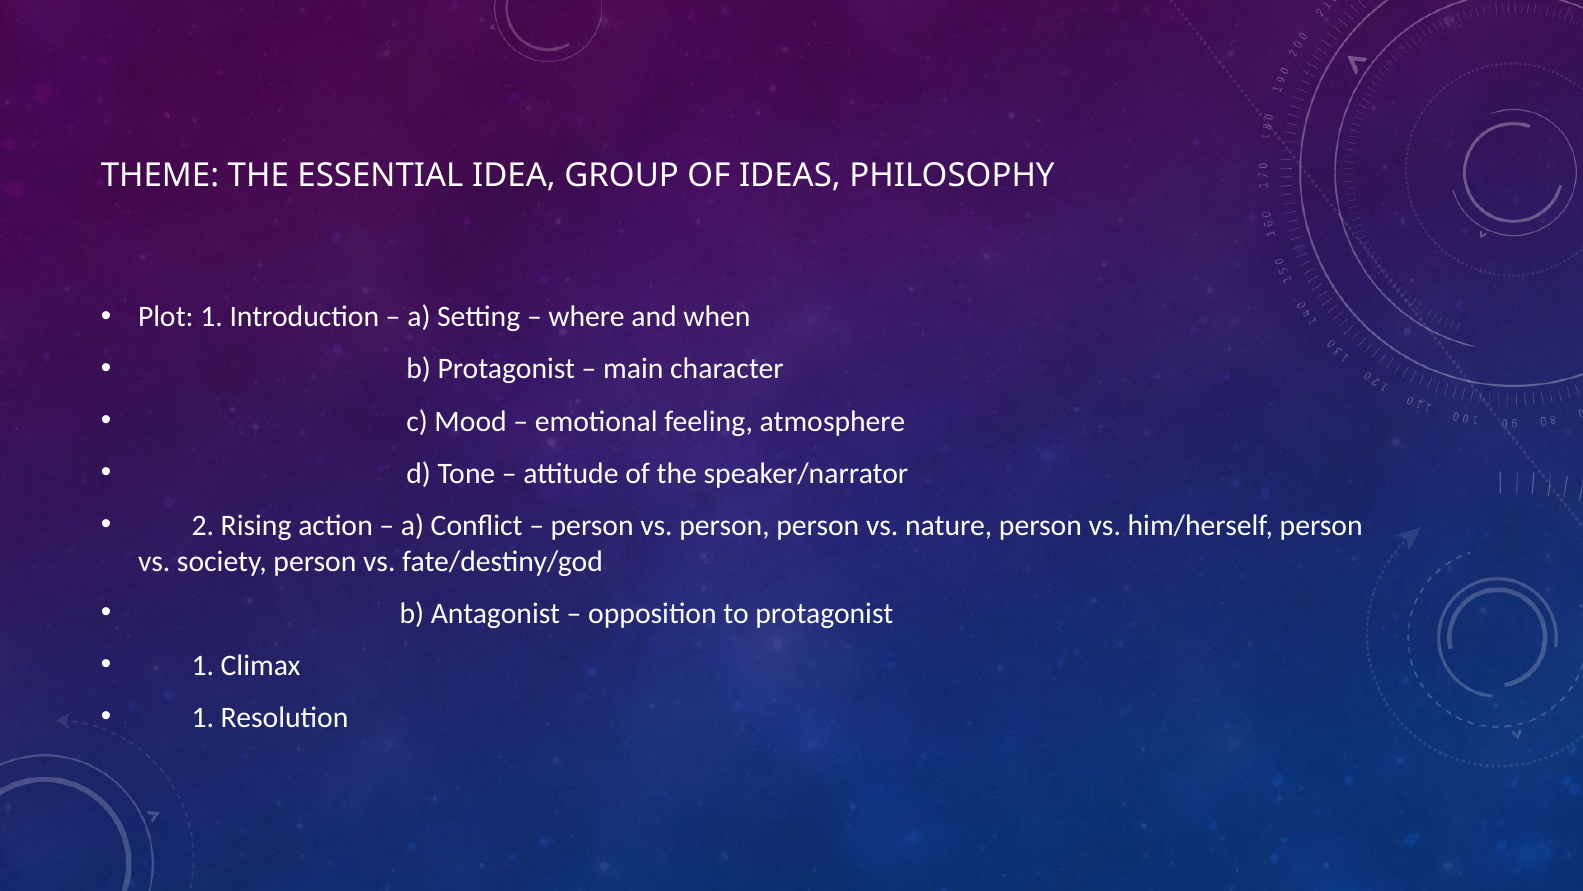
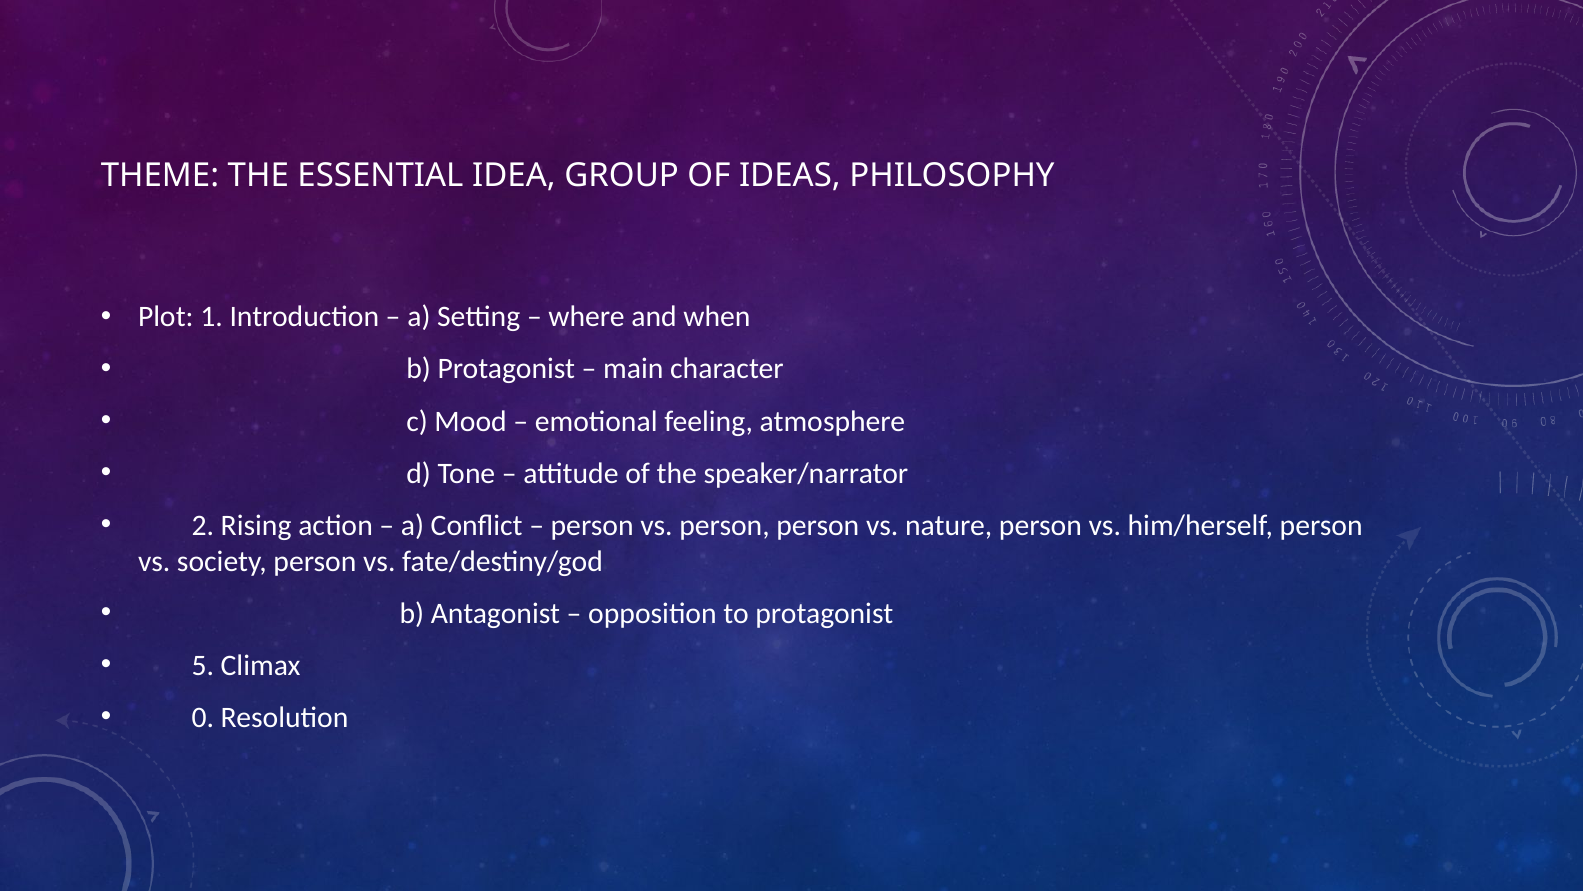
1: 1 -> 5 (203, 665)
1: 1 -> 0 (203, 717)
